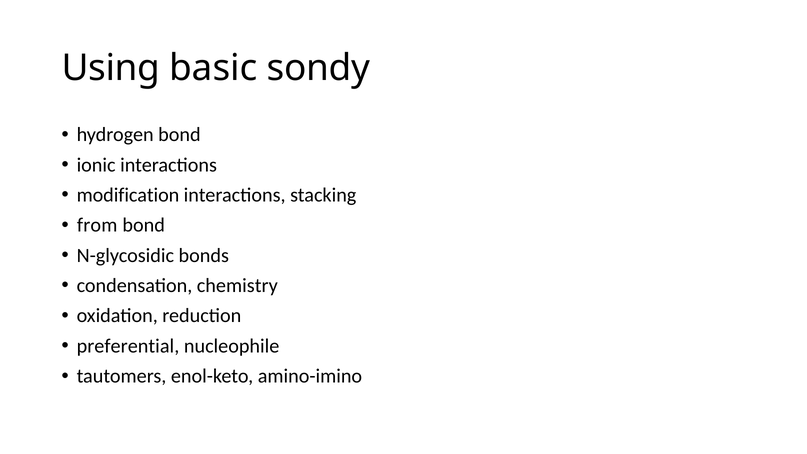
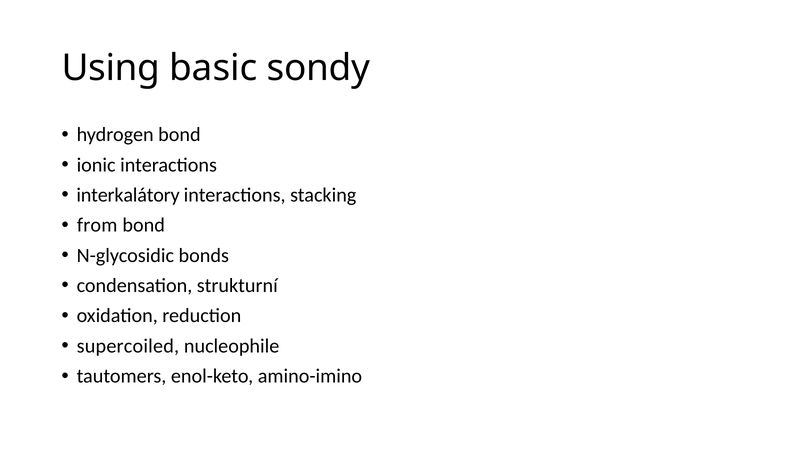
modification: modification -> interkalátory (128, 195)
chemistry: chemistry -> strukturní (237, 286)
preferential: preferential -> supercoiled (128, 346)
